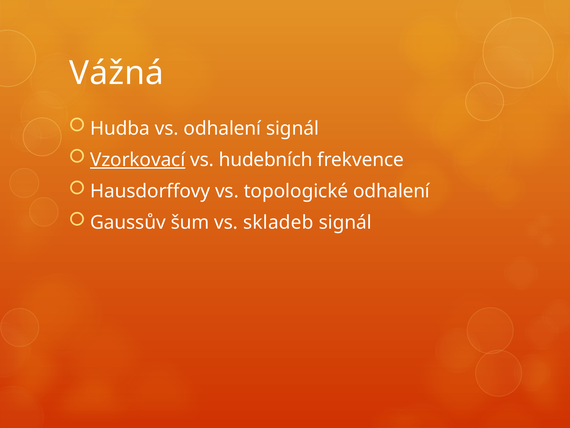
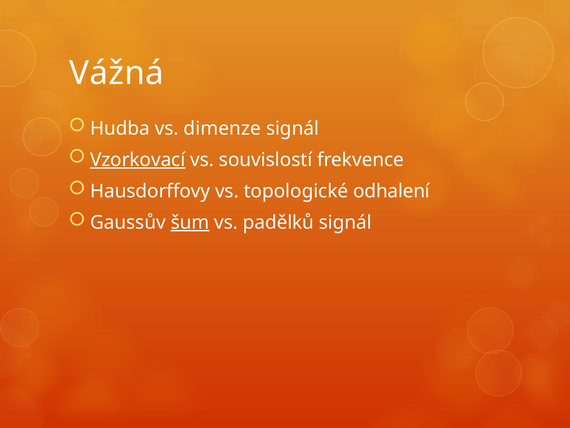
vs odhalení: odhalení -> dimenze (222, 128)
hudebních: hudebních -> souvislostí (266, 160)
šum underline: none -> present (190, 222)
skladeb: skladeb -> padělků (278, 222)
